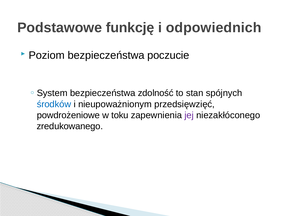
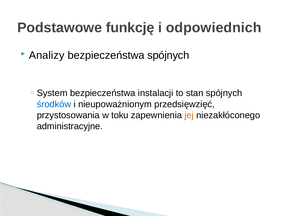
Poziom: Poziom -> Analizy (47, 55)
bezpieczeństwa poczucie: poczucie -> spójnych (168, 55)
zdolność: zdolność -> instalacji (156, 93)
powdrożeniowe: powdrożeniowe -> przystosowania (68, 115)
jej colour: purple -> orange (189, 115)
zredukowanego: zredukowanego -> administracyjne (70, 126)
